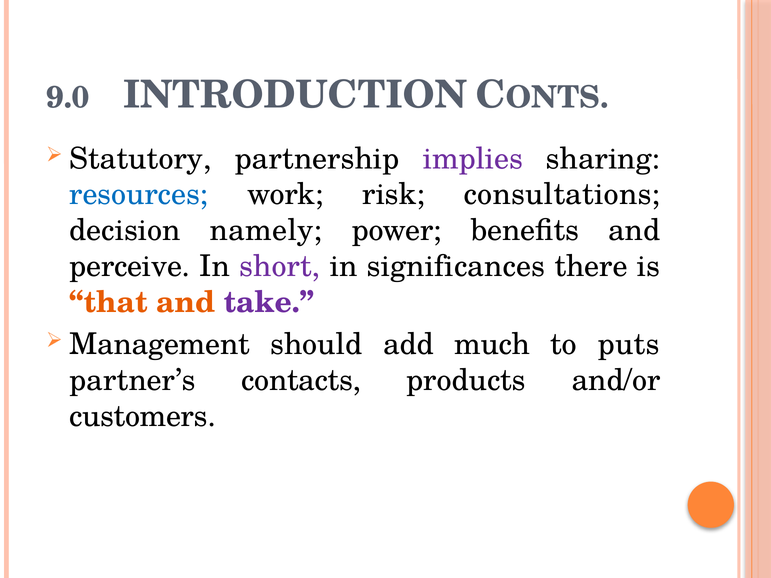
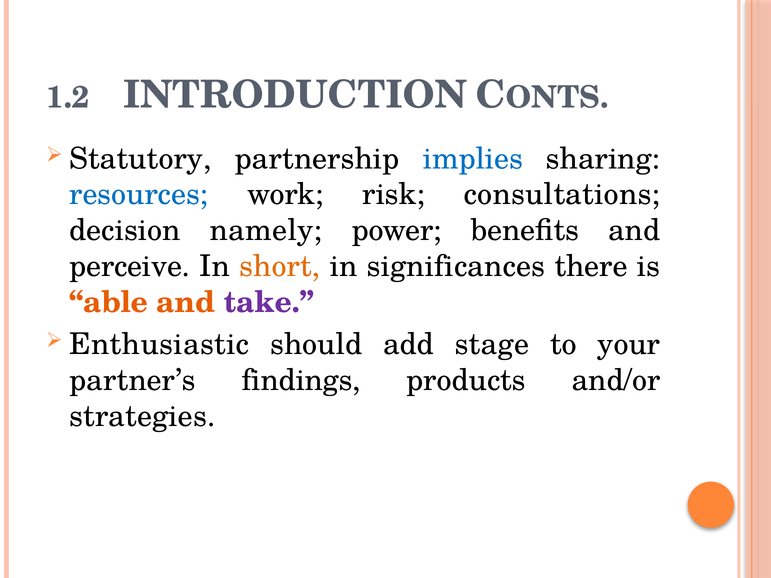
9.0: 9.0 -> 1.2 (68, 98)
implies colour: purple -> blue (473, 159)
short colour: purple -> orange (280, 266)
that: that -> able (109, 302)
Management: Management -> Enthusiastic (159, 345)
much: much -> stage (492, 345)
puts: puts -> your (629, 345)
contacts: contacts -> findings (301, 381)
customers: customers -> strategies (142, 417)
